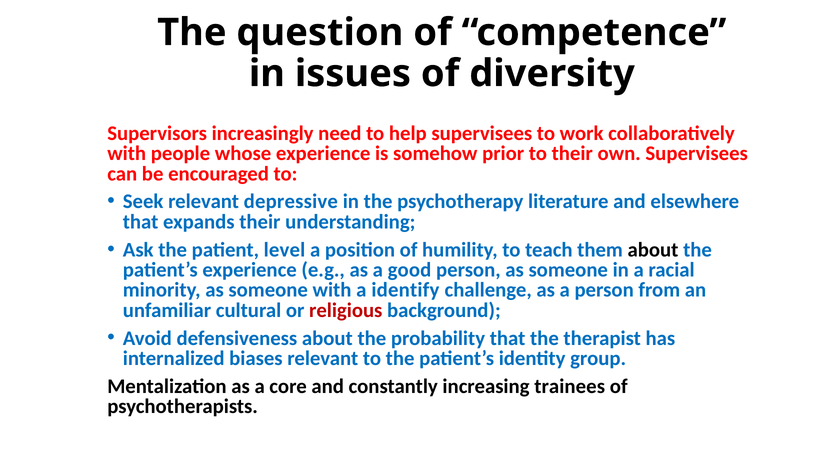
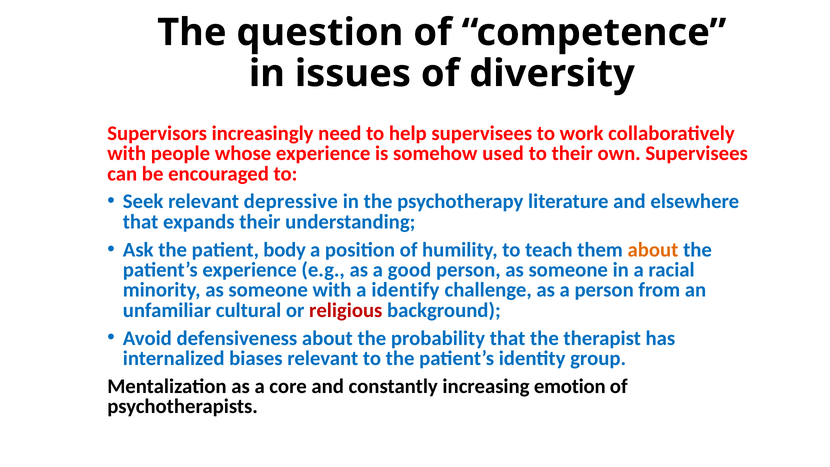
prior: prior -> used (503, 153)
level: level -> body (285, 250)
about colour: black -> orange (653, 250)
trainees: trainees -> emotion (570, 386)
